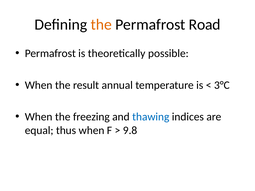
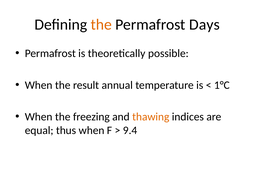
Road: Road -> Days (204, 25)
3°C: 3°C -> 1°C (222, 85)
thawing colour: blue -> orange (151, 117)
9.8: 9.8 -> 9.4 (130, 131)
